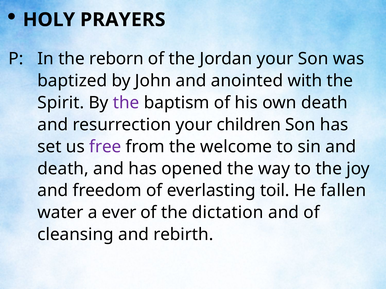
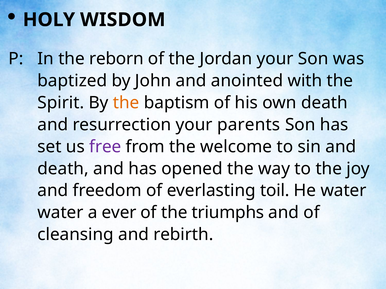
PRAYERS: PRAYERS -> WISDOM (123, 20)
the colour: purple -> orange (126, 103)
children: children -> parents (249, 125)
He fallen: fallen -> water (344, 191)
dictation: dictation -> triumphs (228, 213)
